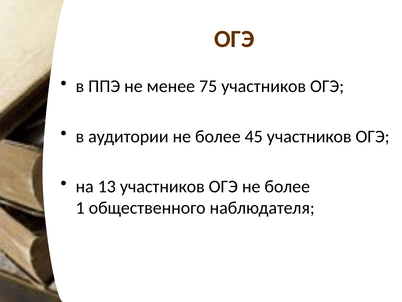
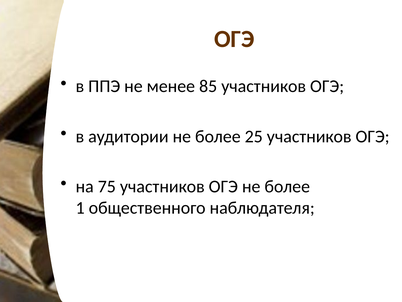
75: 75 -> 85 (208, 86)
45: 45 -> 25 (254, 136)
13: 13 -> 75 (107, 186)
